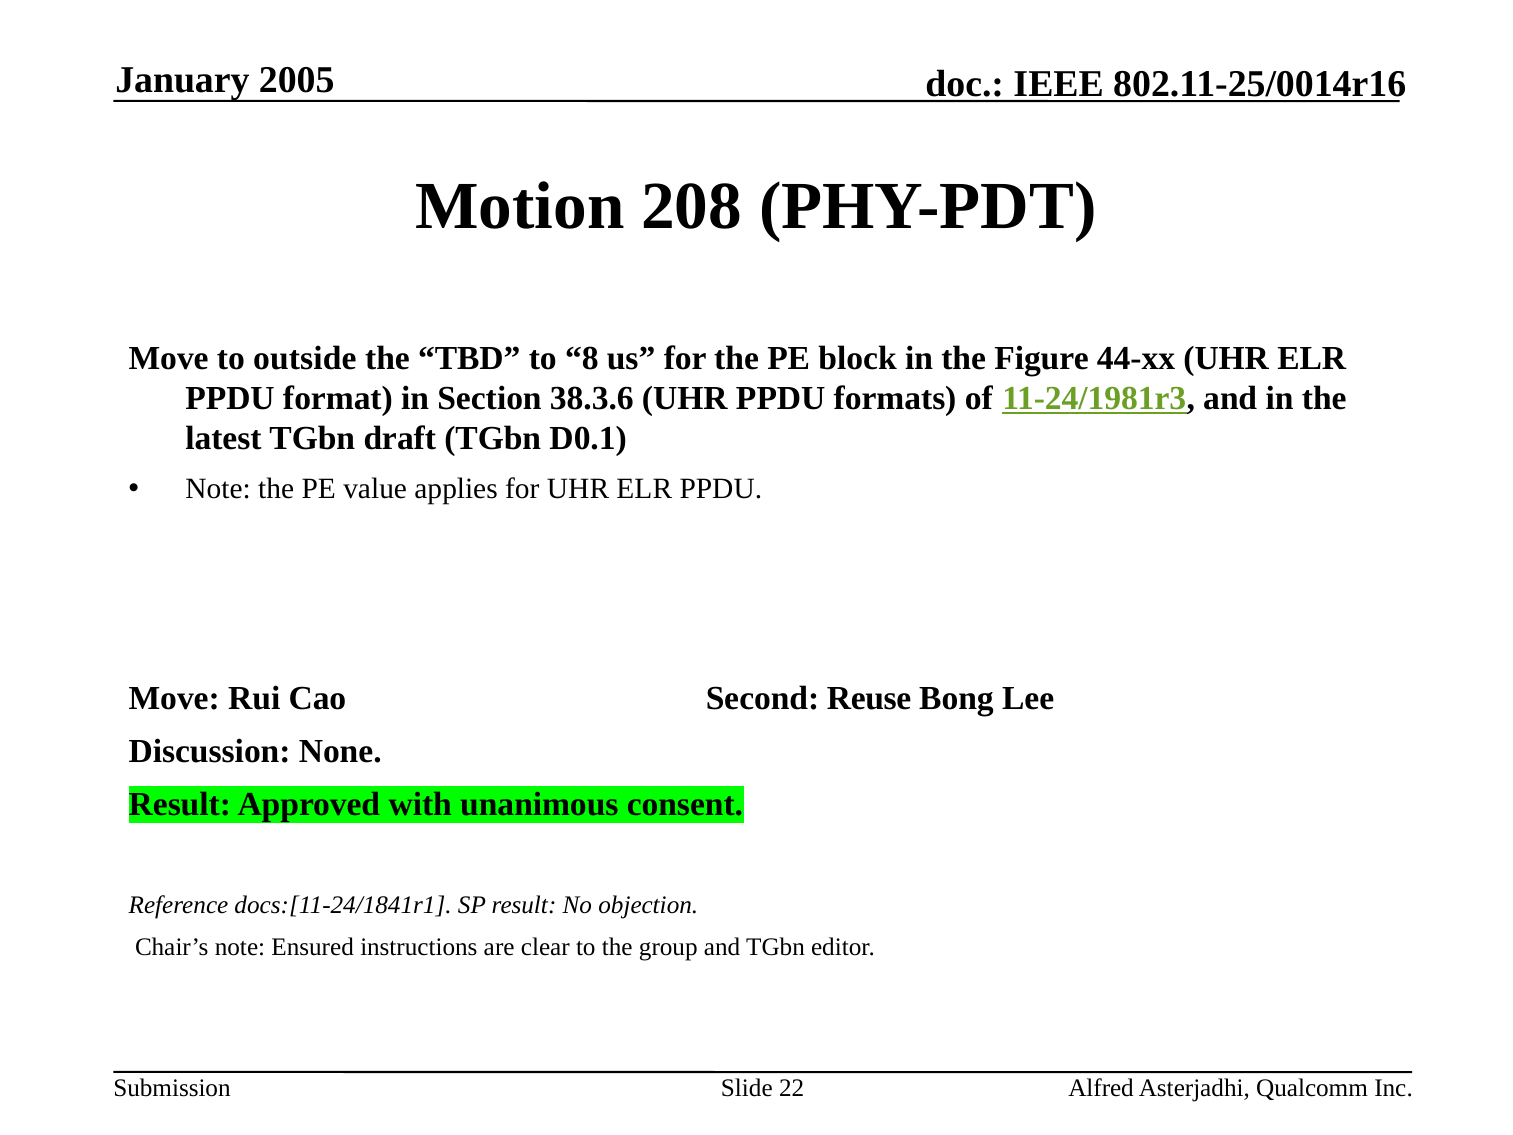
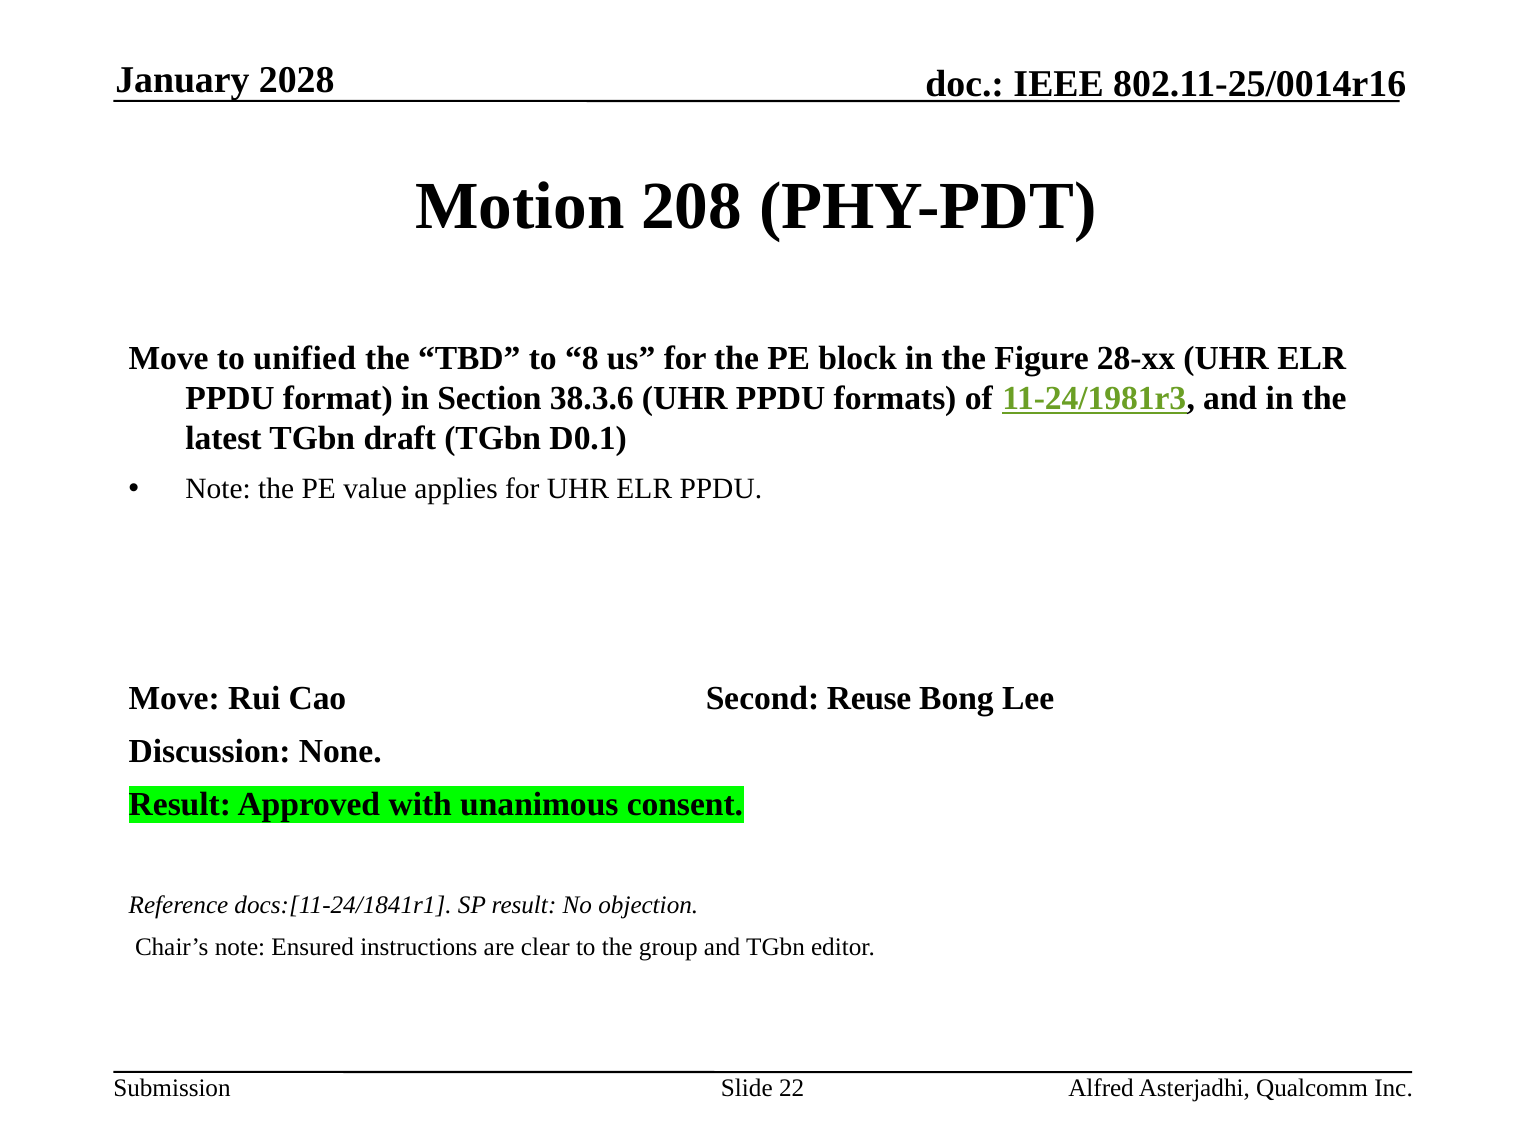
2005: 2005 -> 2028 (297, 80)
outside: outside -> unified (305, 358)
44-xx: 44-xx -> 28-xx (1136, 358)
